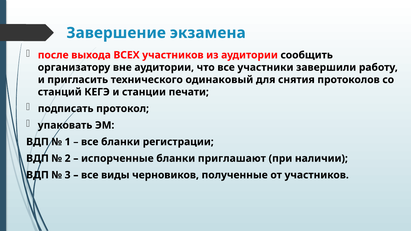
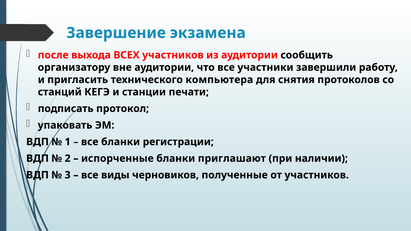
одинаковый: одинаковый -> компьютера (219, 80)
